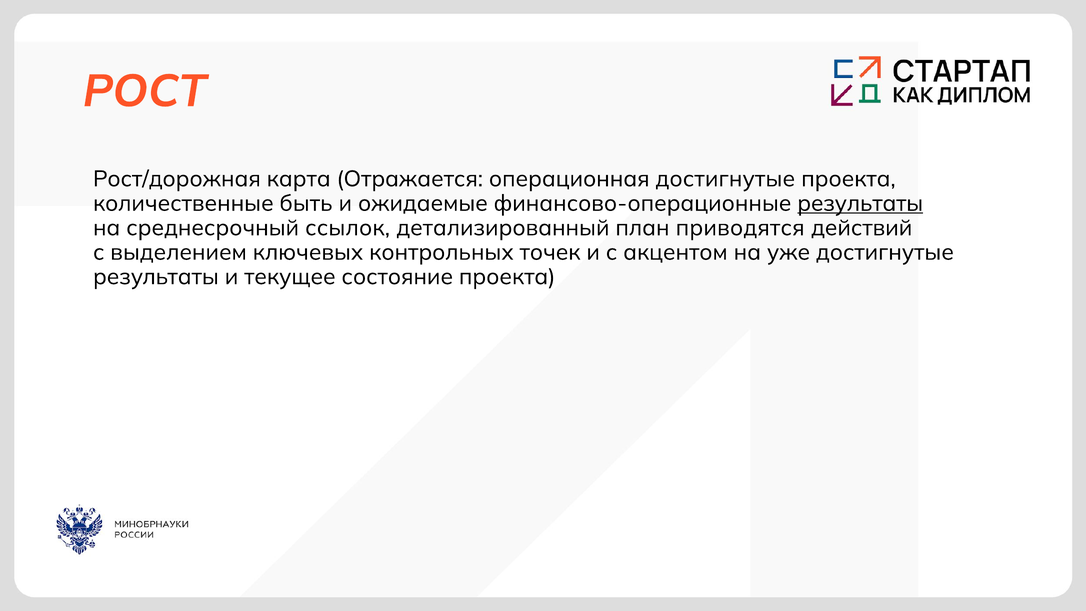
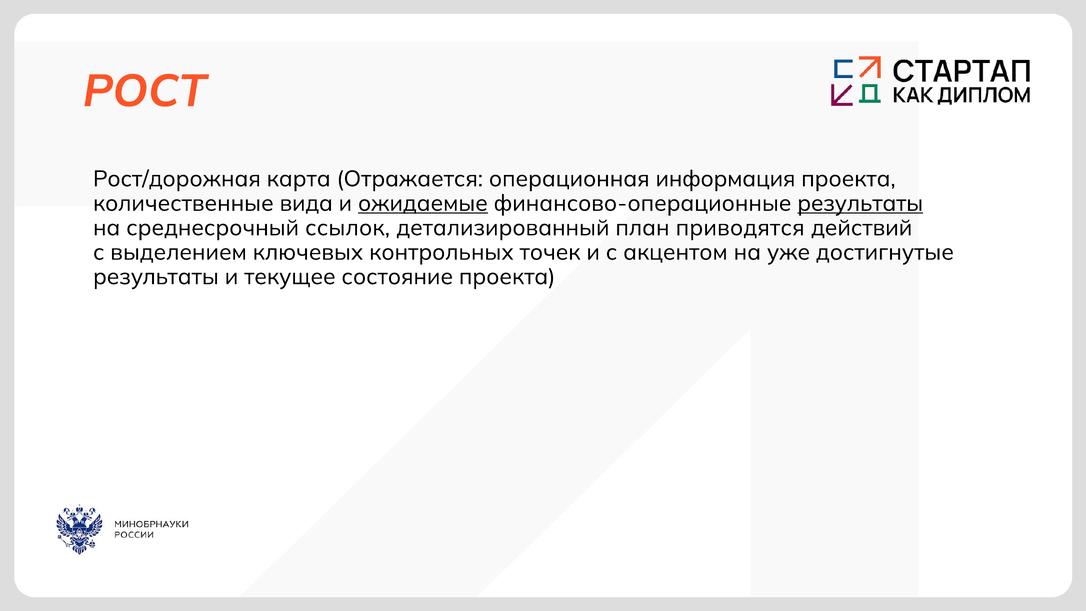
операционная достигнутые: достигнутые -> информация (725, 179)
быть: быть -> вида (306, 203)
ожидаемые underline: none -> present (423, 203)
